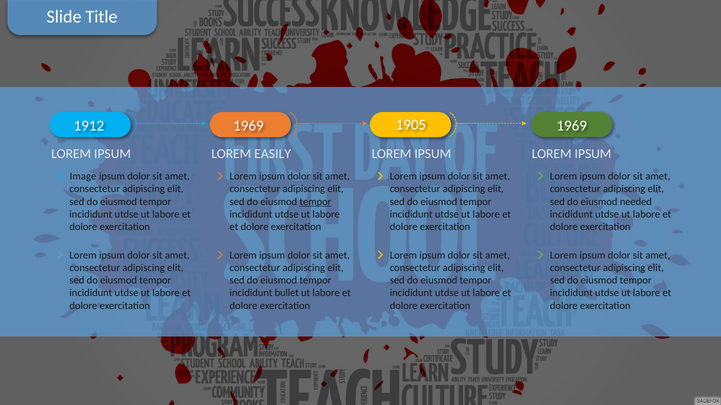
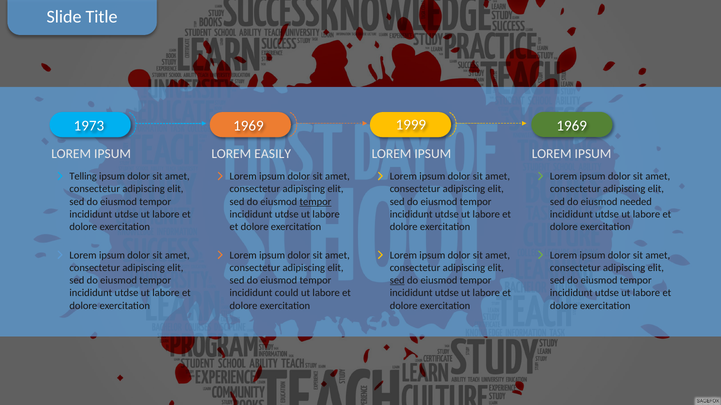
1912: 1912 -> 1973 (89, 126)
1905: 1905 -> 1999 (411, 125)
Image: Image -> Telling (83, 177)
sed underline: none -> present (397, 281)
bullet: bullet -> could (287, 293)
